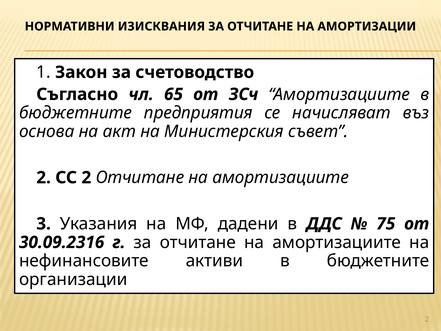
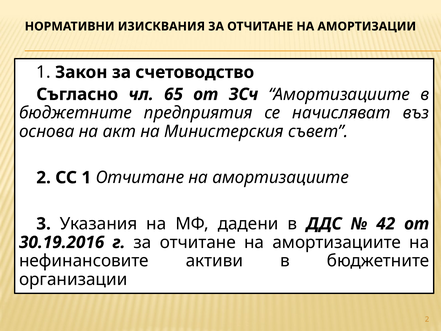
СС 2: 2 -> 1 (86, 177)
75: 75 -> 42 (386, 224)
30.09.2316: 30.09.2316 -> 30.19.2016 (62, 242)
